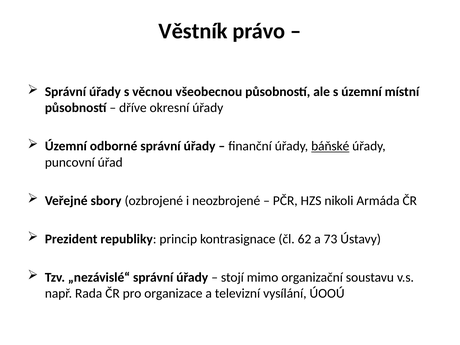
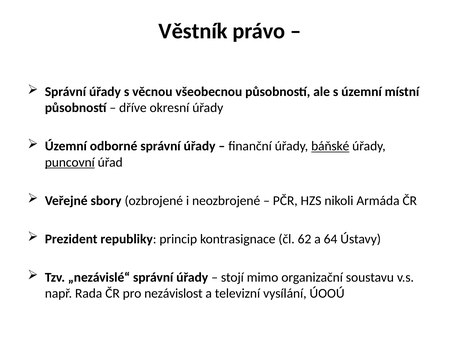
puncovní underline: none -> present (70, 162)
73: 73 -> 64 (331, 239)
organizace: organizace -> nezávislost (173, 293)
